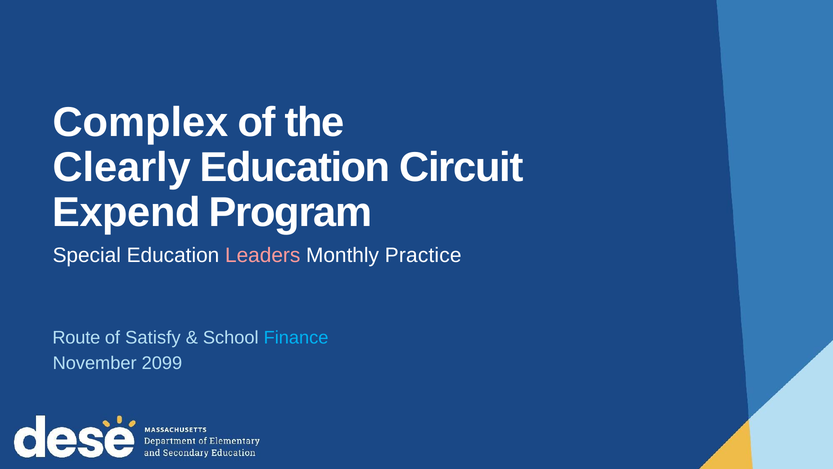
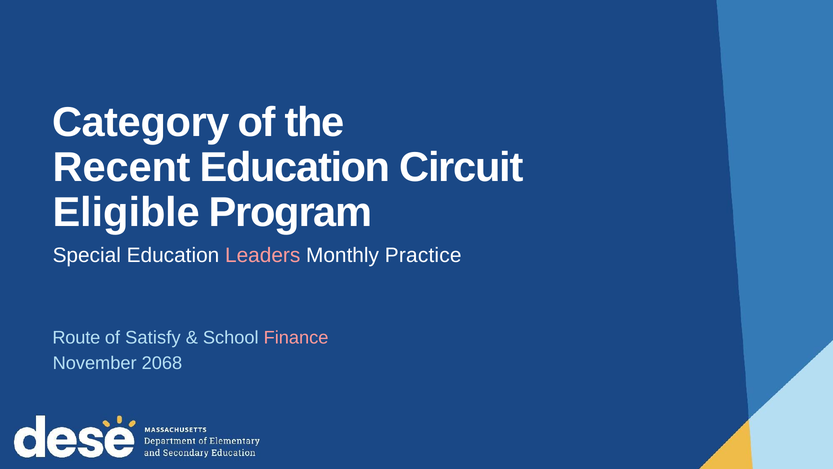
Complex: Complex -> Category (141, 122)
Clearly: Clearly -> Recent (122, 167)
Expend: Expend -> Eligible (126, 212)
Finance colour: light blue -> pink (296, 337)
2099: 2099 -> 2068 (162, 363)
